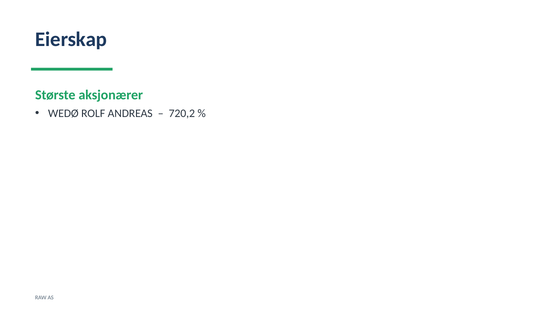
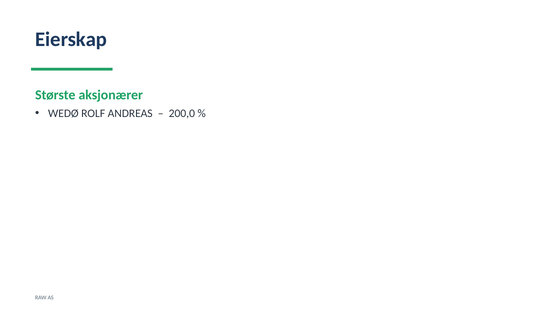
720,2: 720,2 -> 200,0 (182, 114)
